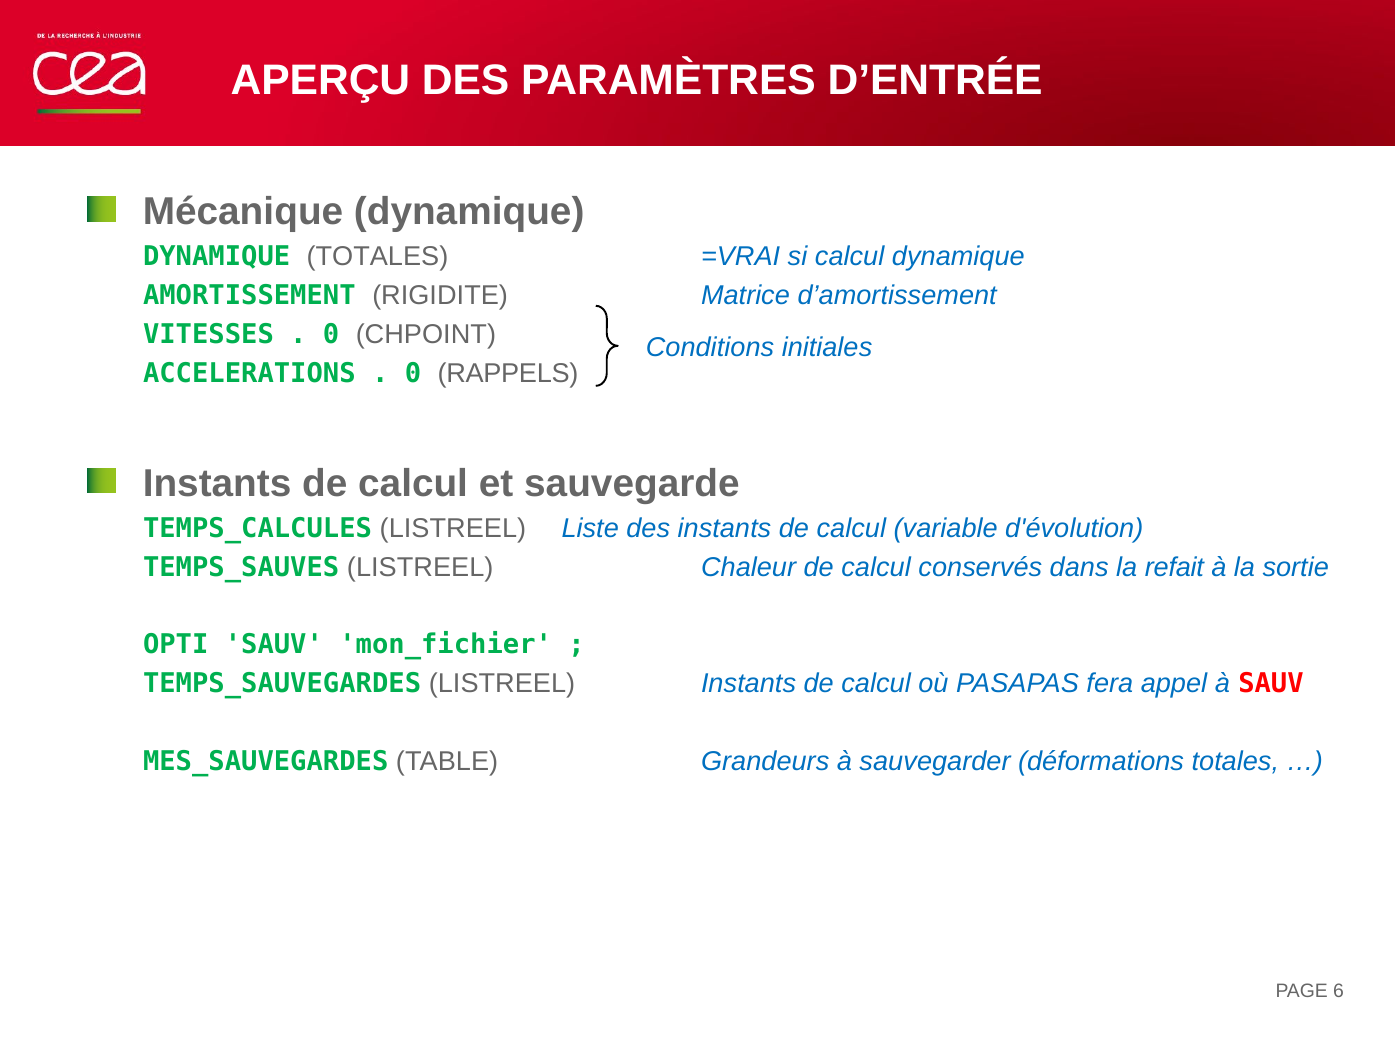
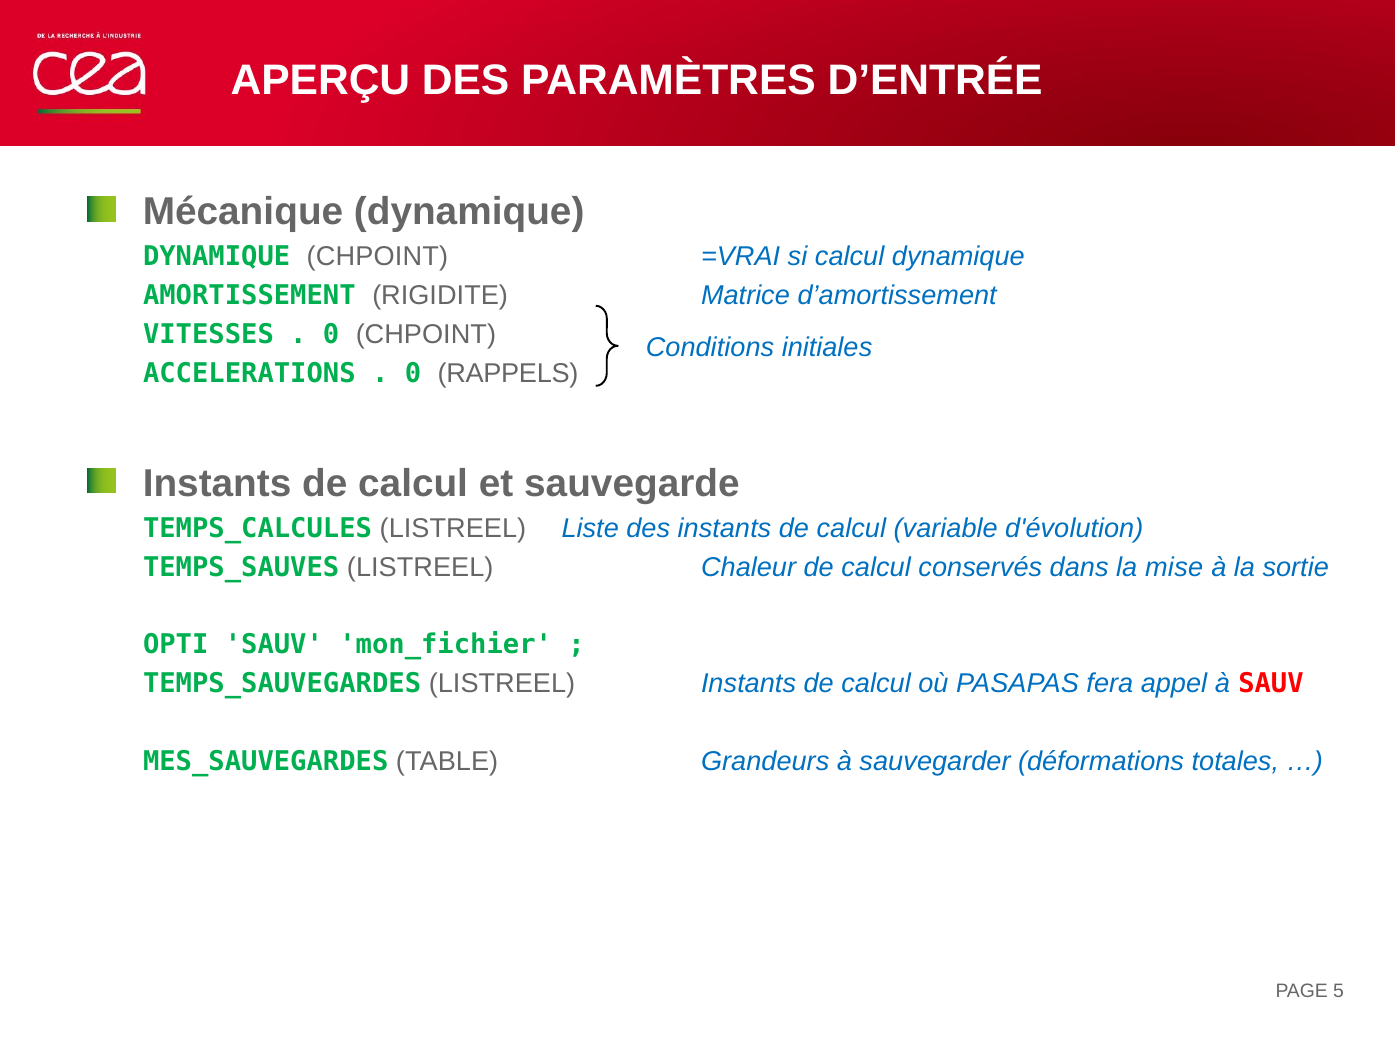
DYNAMIQUE TOTALES: TOTALES -> CHPOINT (377, 257)
refait: refait -> mise (1174, 567)
6: 6 -> 5 (1338, 991)
